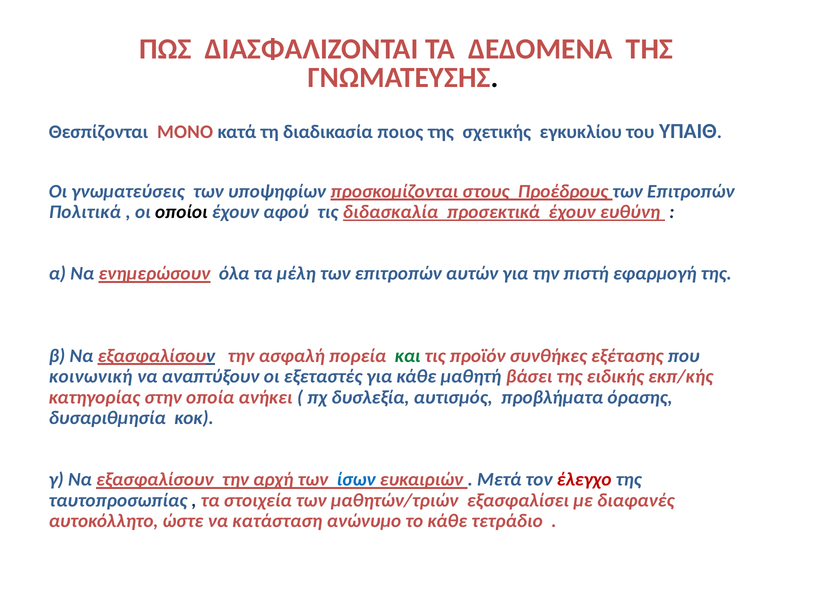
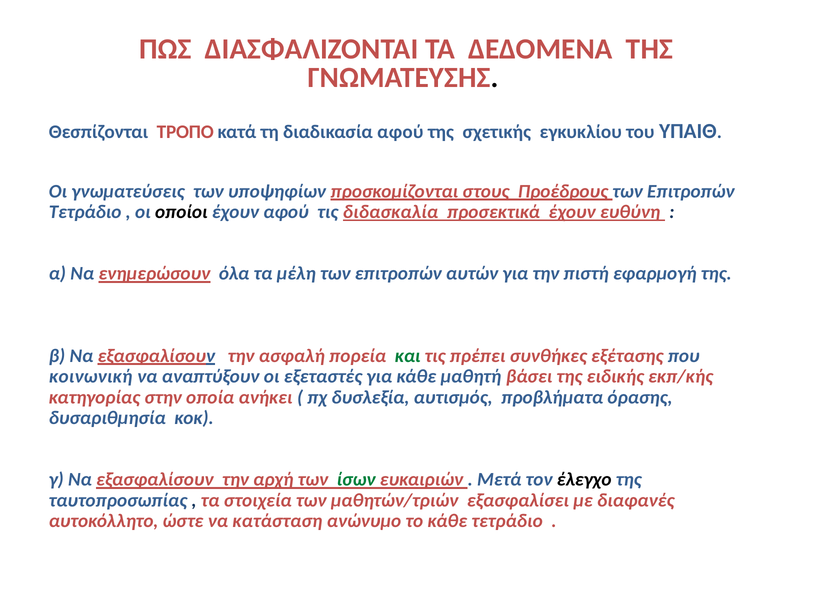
ΜΟΝΟ: ΜΟΝΟ -> ΤΡΟΠΟ (185, 132)
διαδικασία ποιος: ποιος -> αφού (400, 132)
Πολιτικά: Πολιτικά -> Τετράδιο (85, 212)
προϊόν: προϊόν -> πρέπει (478, 356)
ίσων colour: blue -> green (356, 480)
έλεγχο colour: red -> black (584, 480)
